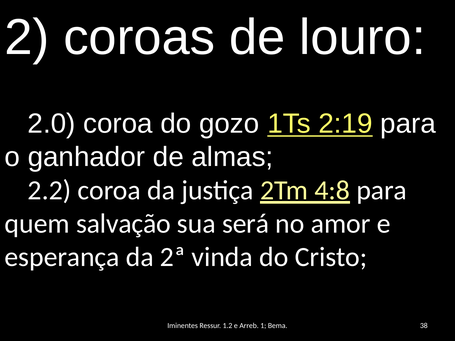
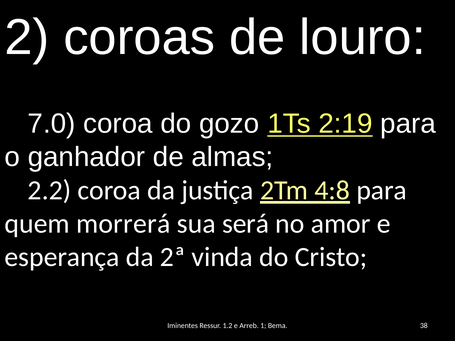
2.0: 2.0 -> 7.0 (52, 124)
salvação: salvação -> morrerá (123, 224)
